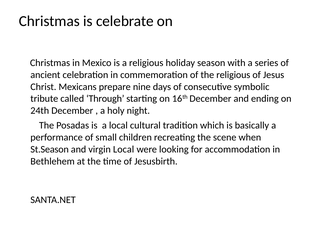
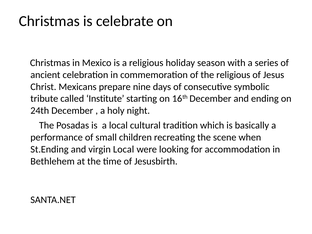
Through: Through -> Institute (105, 99)
St.Season: St.Season -> St.Ending (50, 149)
